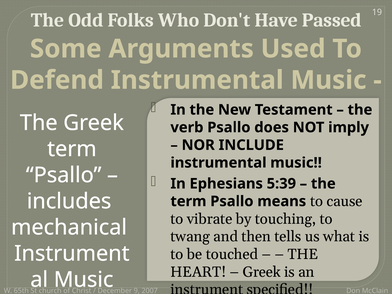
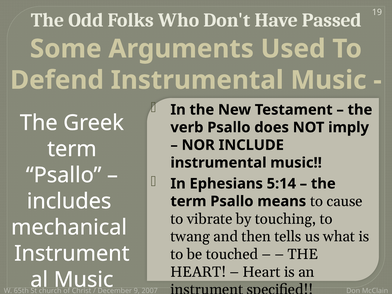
5:39: 5:39 -> 5:14 (281, 184)
Greek: Greek -> Heart (262, 272)
